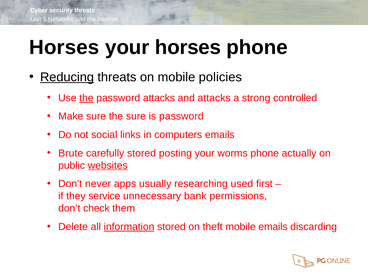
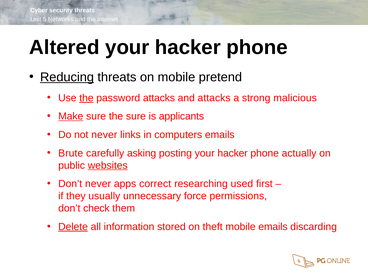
Horses: Horses -> Altered (64, 47)
horses: horses -> hacker (188, 47)
policies: policies -> pretend (220, 77)
controlled: controlled -> malicious (295, 98)
Make underline: none -> present (71, 116)
is password: password -> applicants (181, 116)
not social: social -> never (104, 135)
carefully stored: stored -> asking (142, 153)
posting your worms: worms -> hacker (233, 153)
usually: usually -> correct (155, 184)
service: service -> usually (104, 196)
bank: bank -> force (195, 196)
Delete underline: none -> present (73, 227)
information underline: present -> none (129, 227)
